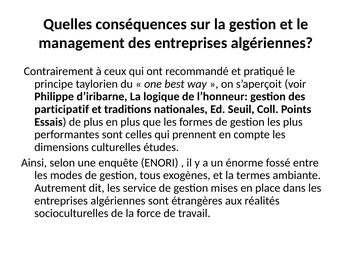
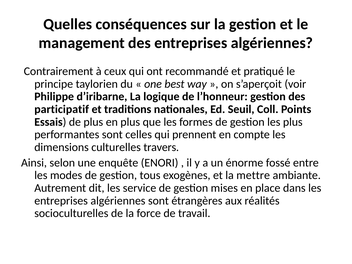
études: études -> travers (161, 147)
termes: termes -> mettre (253, 175)
